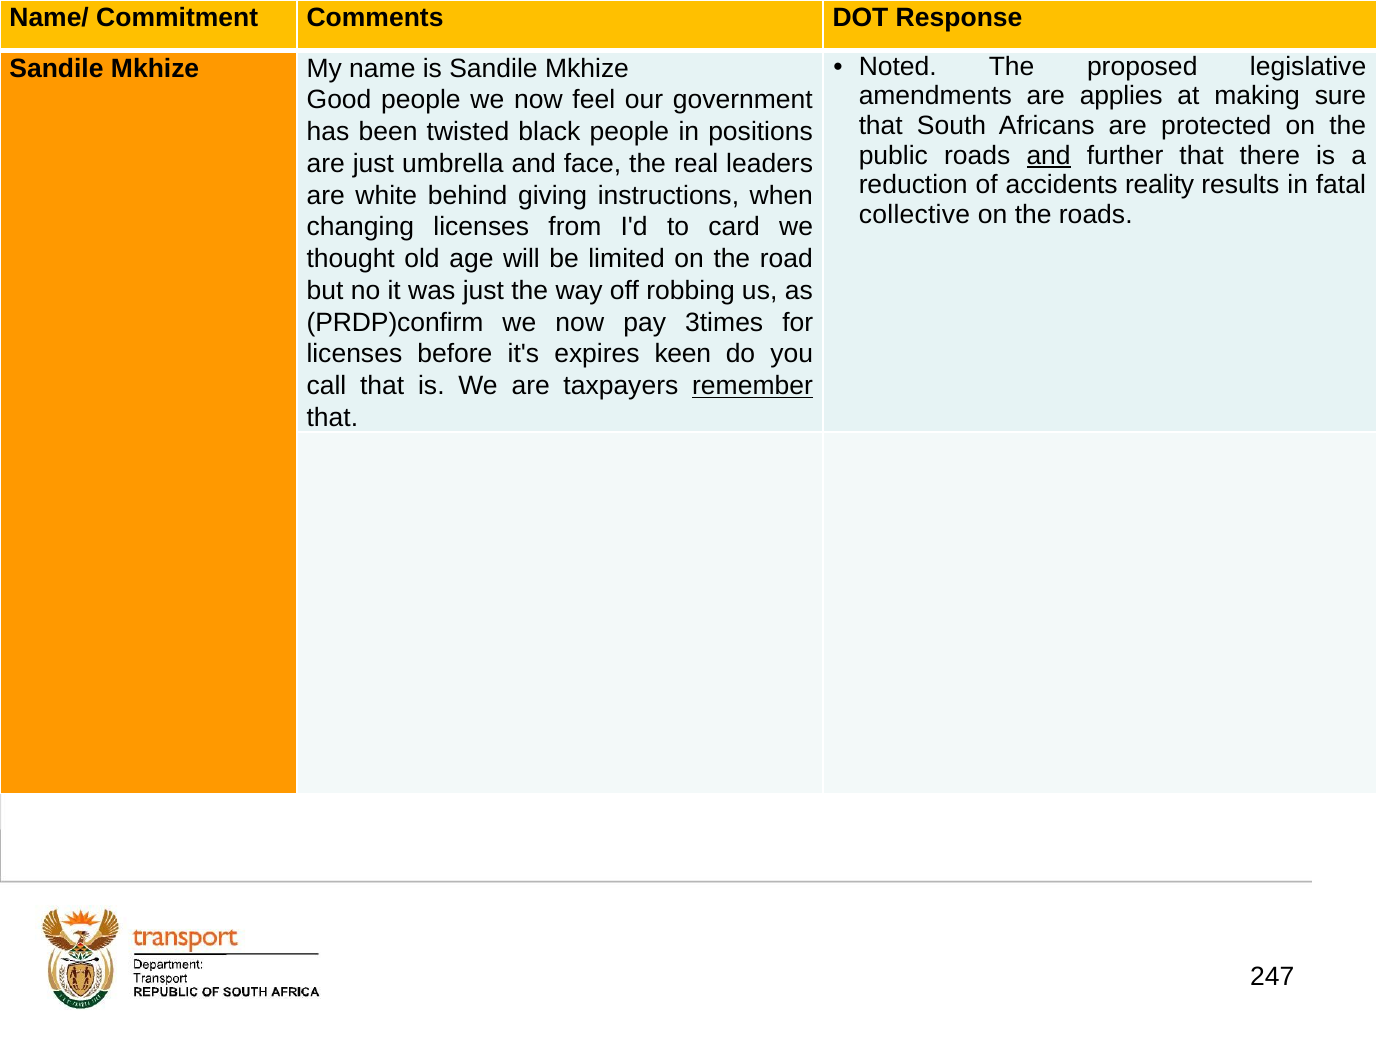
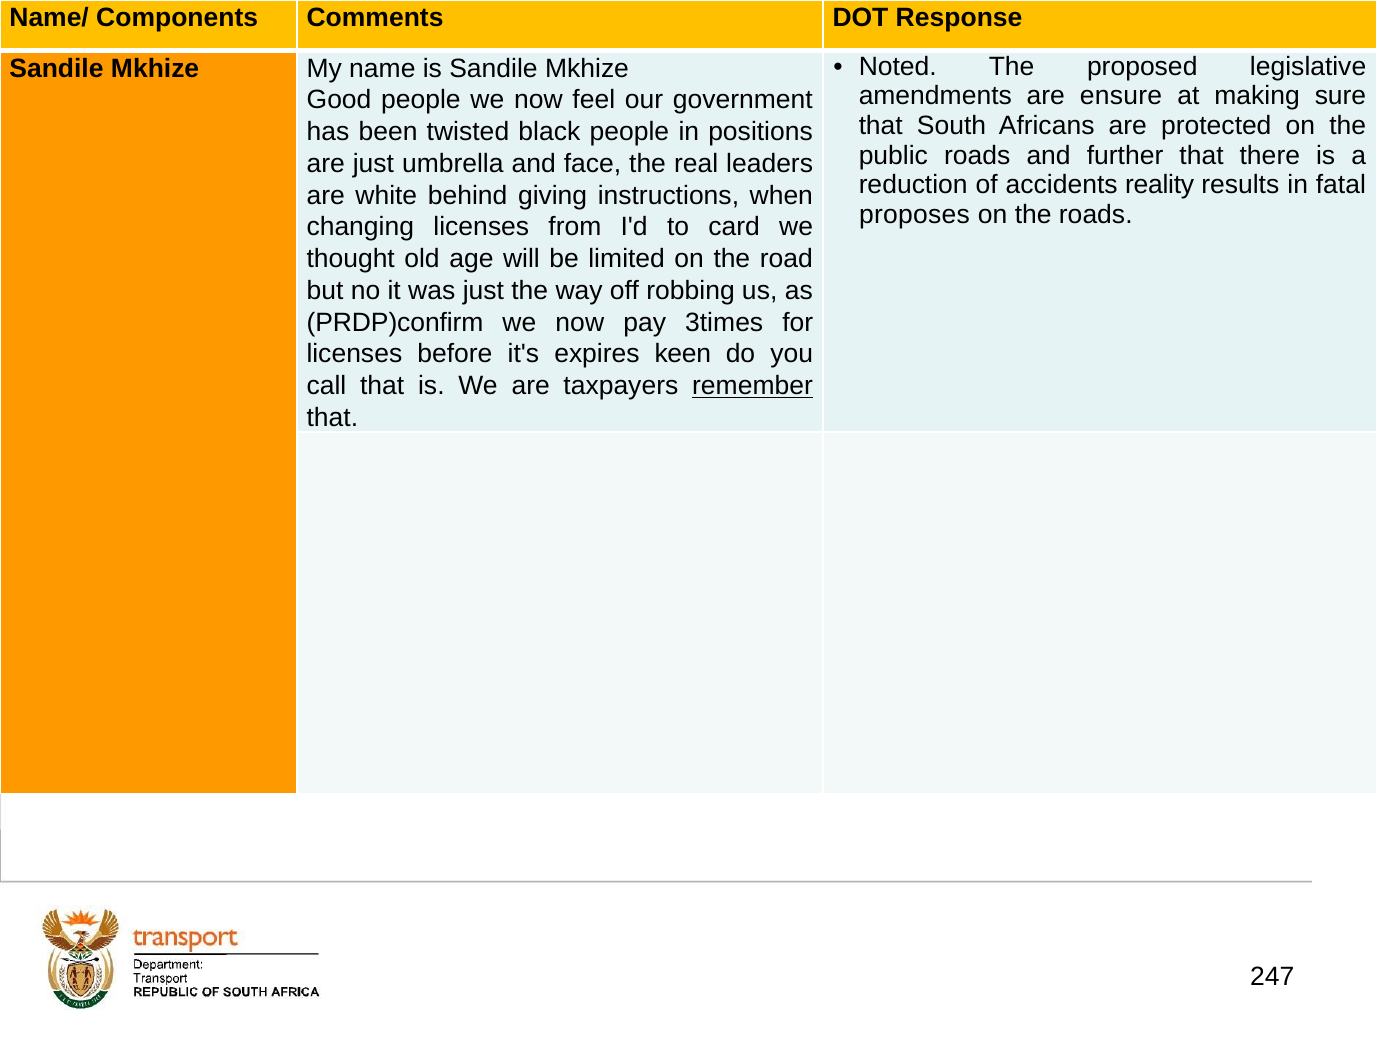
Commitment: Commitment -> Components (177, 17)
applies: applies -> ensure (1121, 96)
and underline: present -> none (1049, 155)
collective: collective -> proposes (915, 215)
